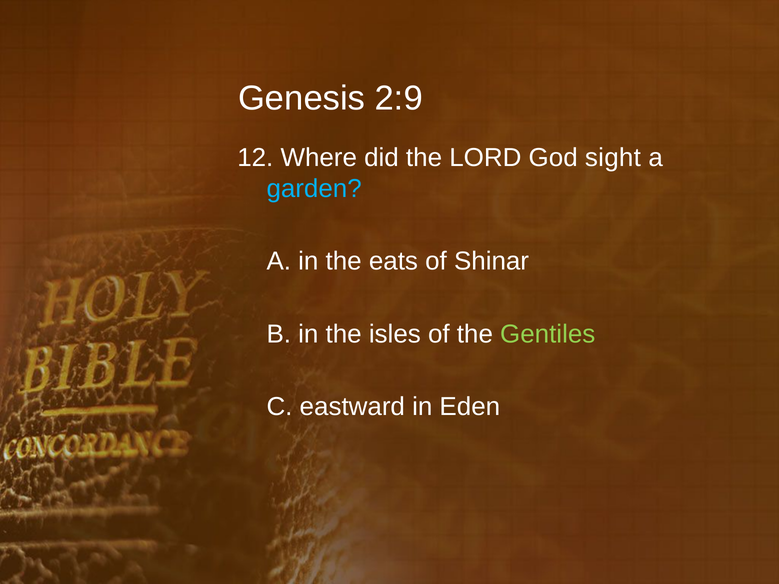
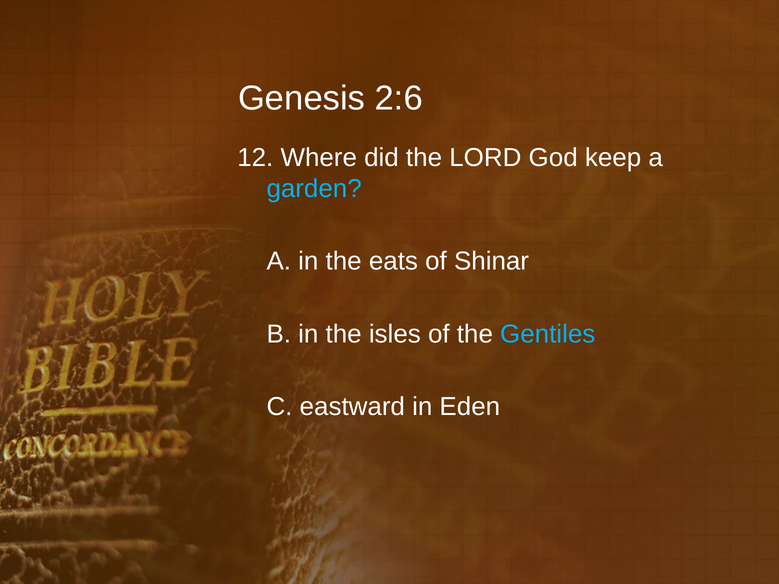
2:9: 2:9 -> 2:6 (399, 98)
sight: sight -> keep (613, 158)
Gentiles colour: light green -> light blue (548, 334)
